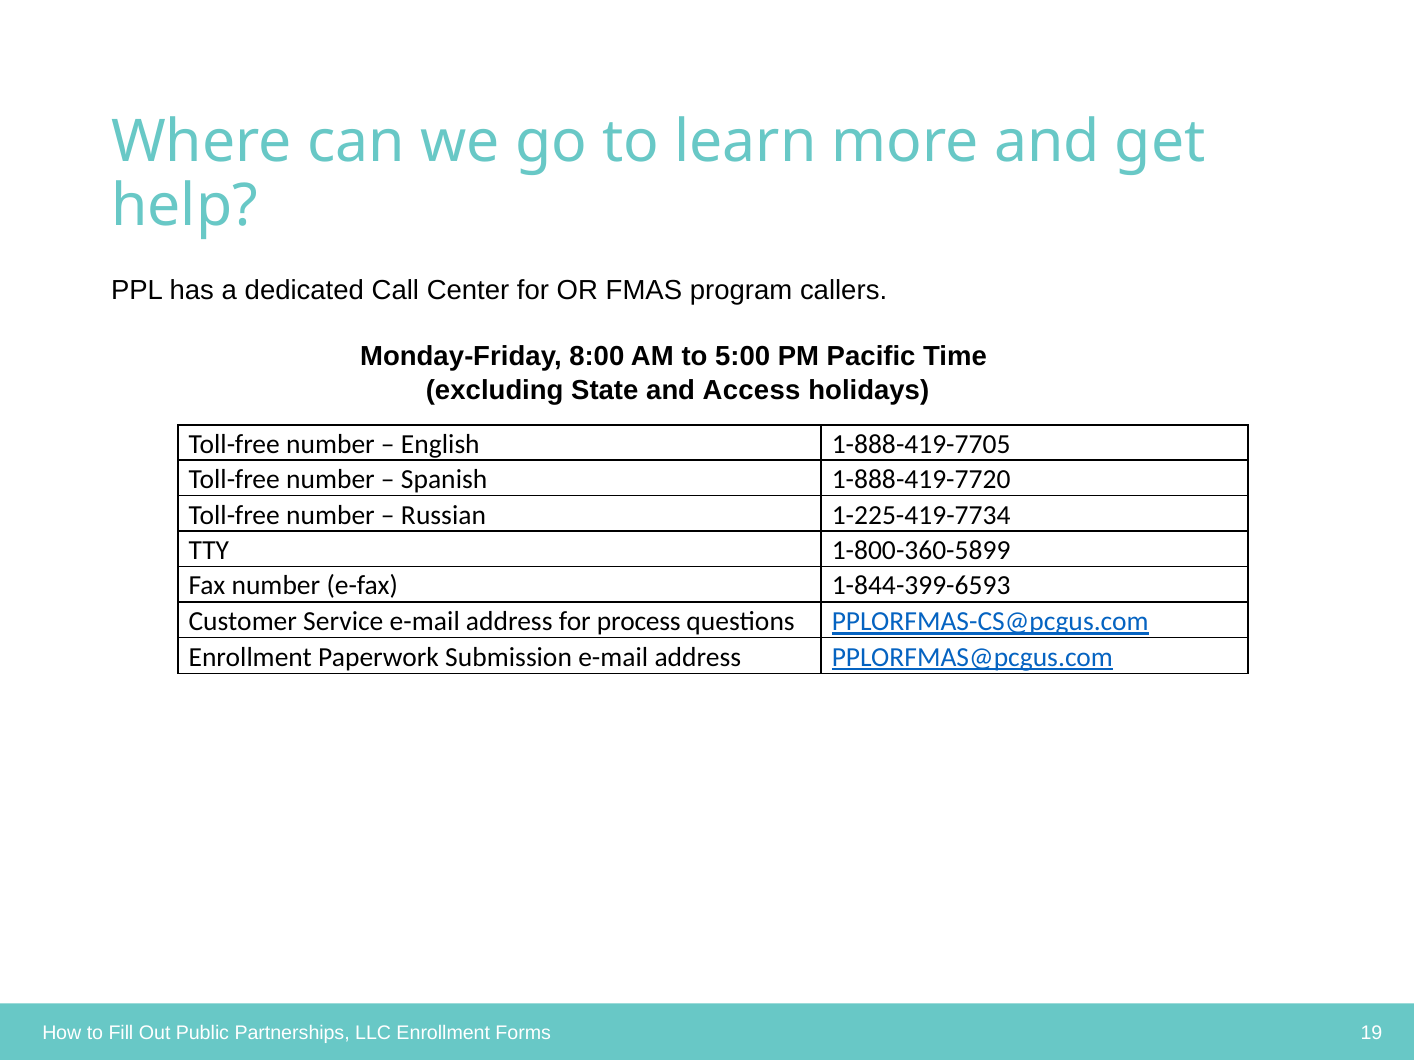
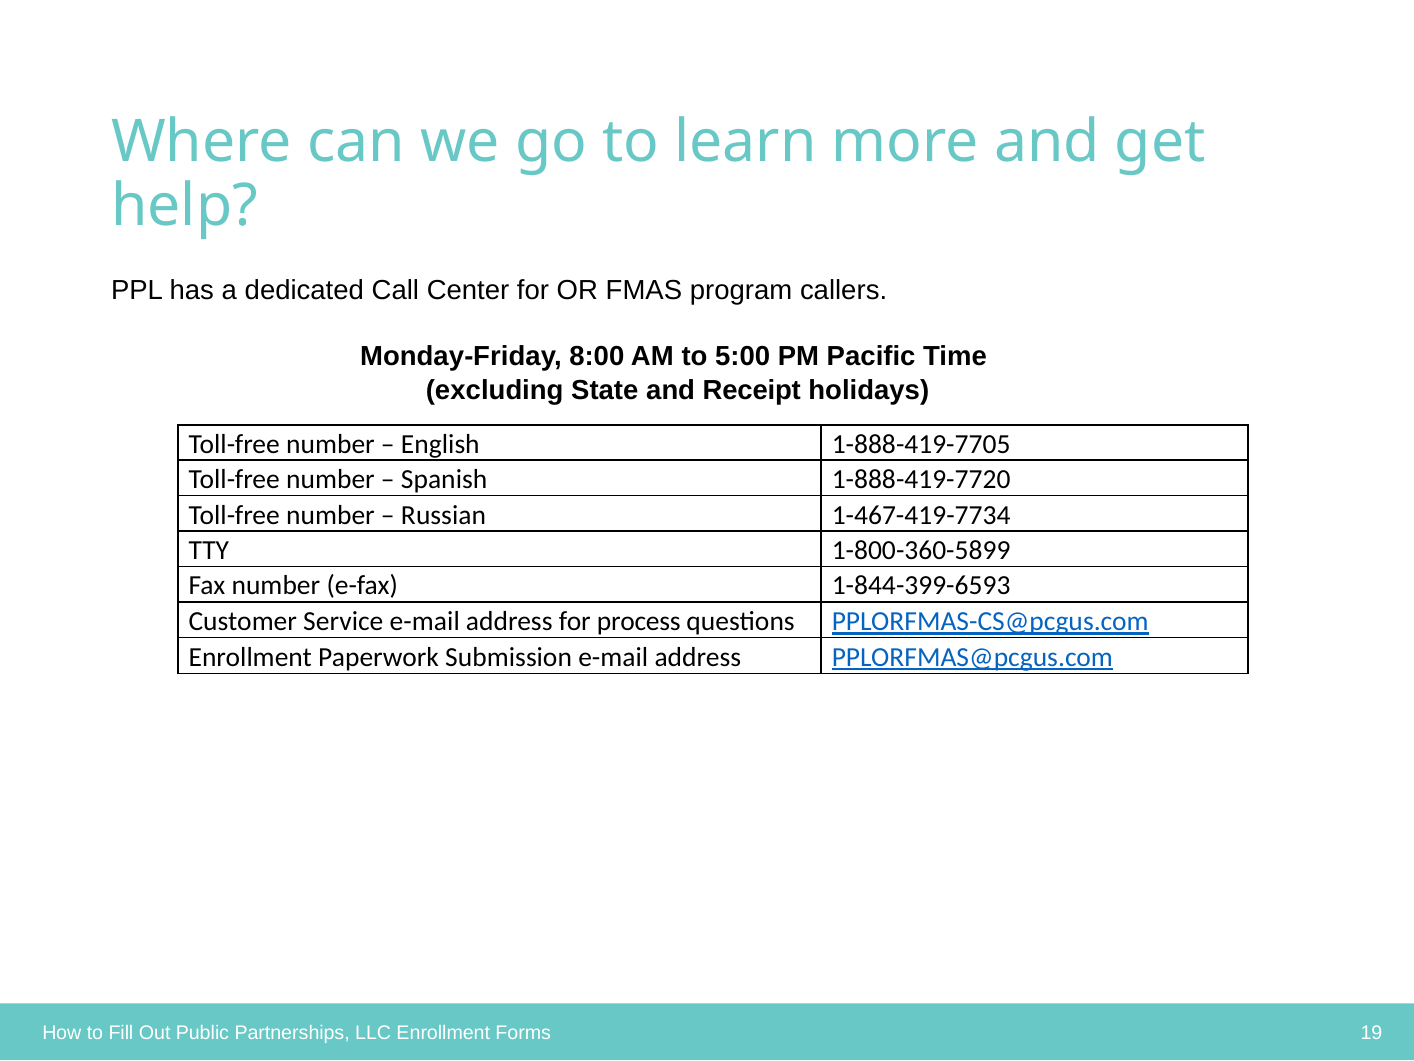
Access: Access -> Receipt (752, 390)
1-225-419-7734: 1-225-419-7734 -> 1-467-419-7734 (921, 515)
